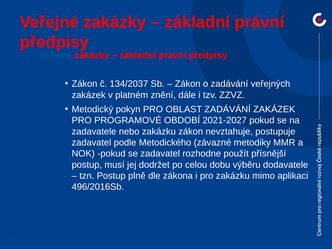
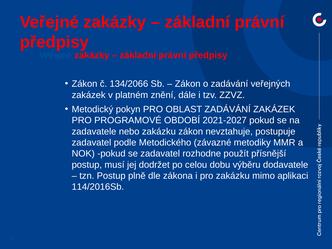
134/2037: 134/2037 -> 134/2066 (129, 84)
496/2016Sb: 496/2016Sb -> 114/2016Sb (98, 187)
